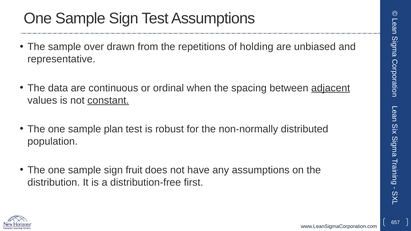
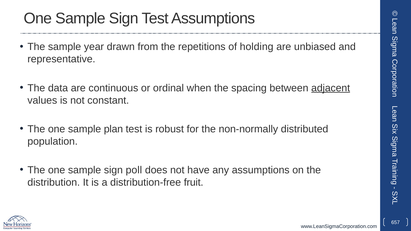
over: over -> year (94, 47)
constant underline: present -> none (108, 100)
fruit: fruit -> poll (134, 170)
first: first -> fruit (194, 183)
